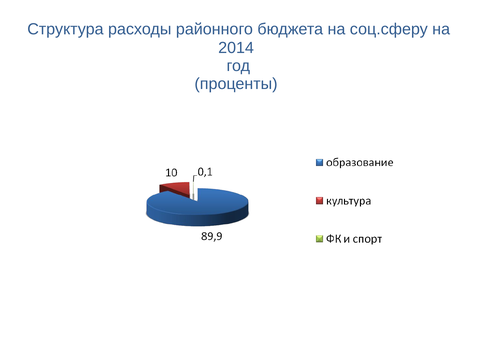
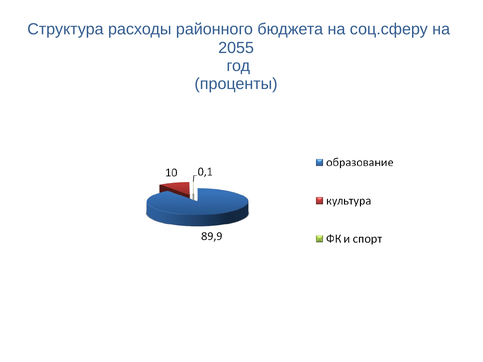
2014: 2014 -> 2055 (236, 48)
